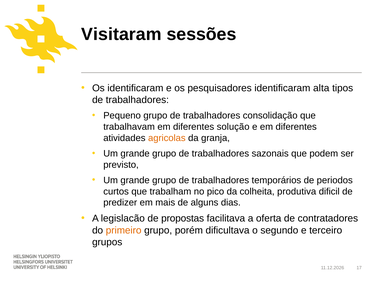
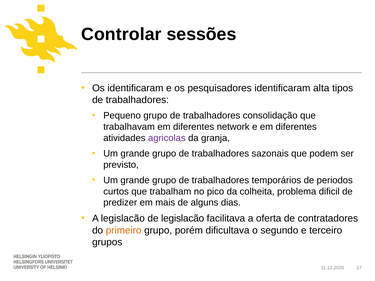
Visitaram: Visitaram -> Controlar (121, 34)
solução: solução -> network (233, 127)
agricolas colour: orange -> purple (167, 138)
produtiva: produtiva -> problema (297, 192)
de propostas: propostas -> legislacão (183, 219)
